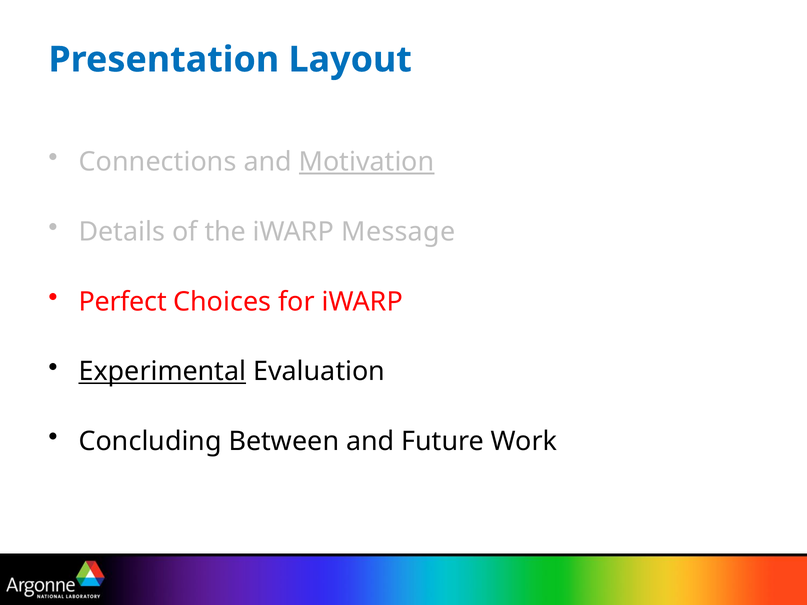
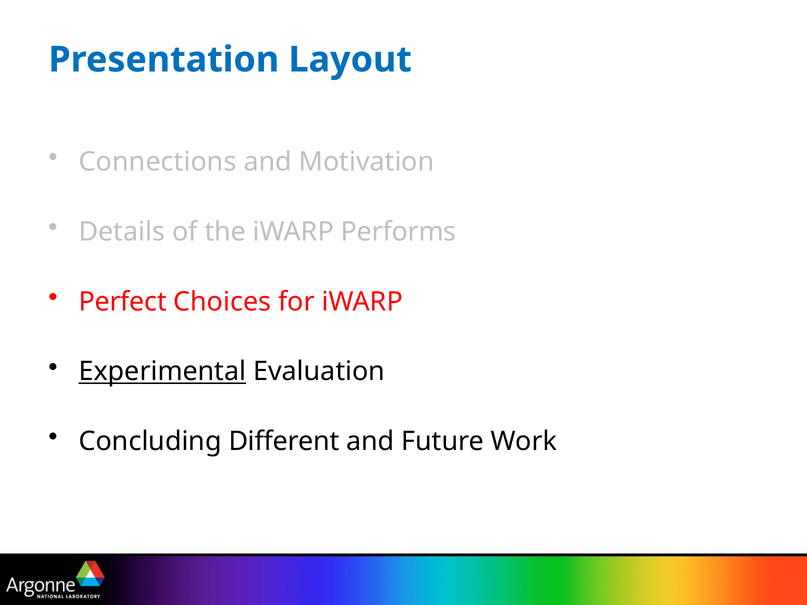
Motivation underline: present -> none (367, 162)
Message: Message -> Performs (399, 232)
Between: Between -> Different (284, 442)
